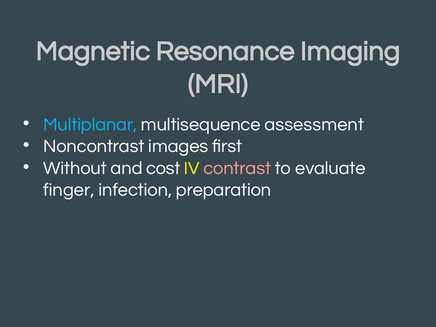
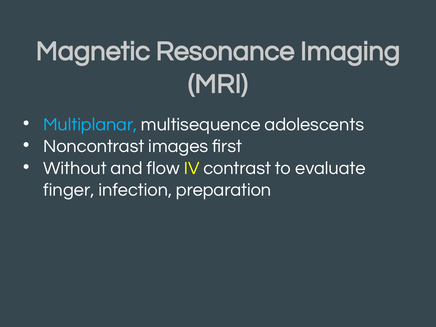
assessment: assessment -> adolescents (314, 124)
cost: cost -> flow (163, 168)
contrast colour: pink -> white (237, 168)
